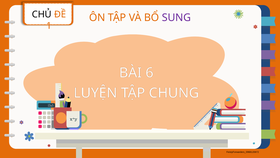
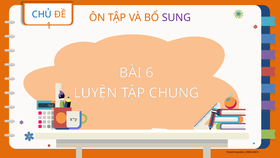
CHỦ colour: black -> blue (42, 14)
